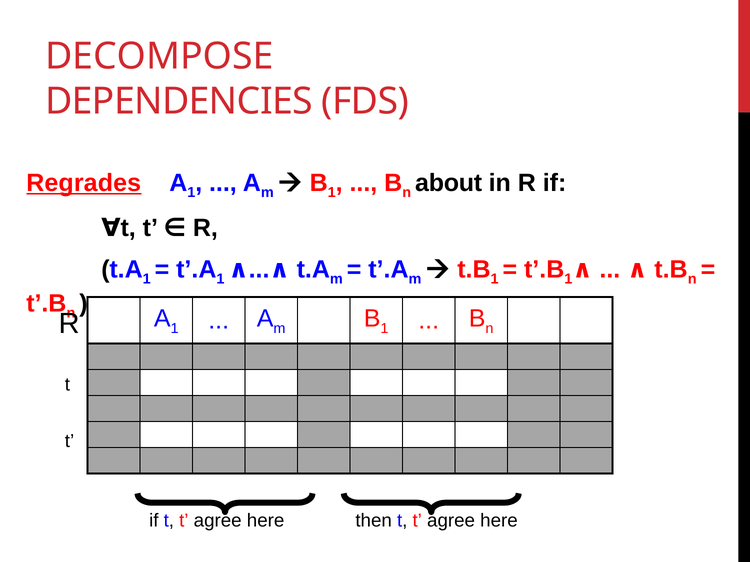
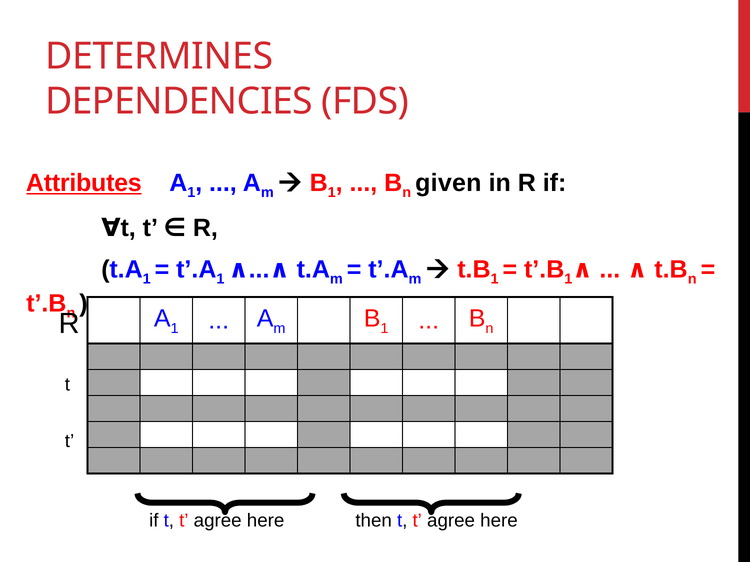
DECOMPOSE: DECOMPOSE -> DETERMINES (159, 56)
Regrades: Regrades -> Attributes (84, 183)
about: about -> given (448, 183)
